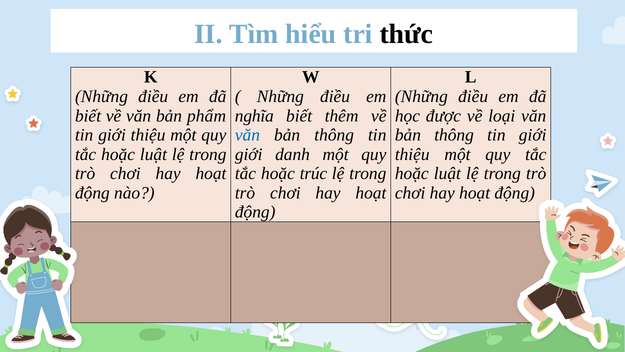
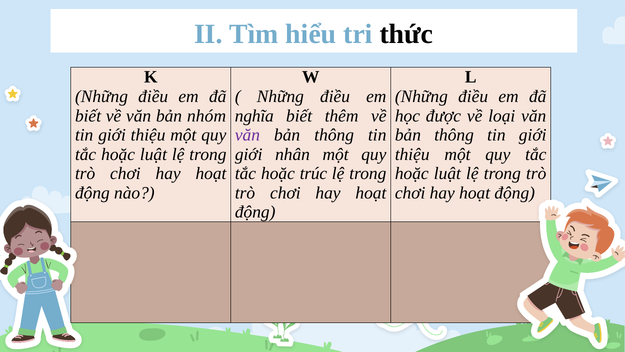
phẩm: phẩm -> nhóm (207, 116)
văn colour: blue -> purple (247, 135)
danh: danh -> nhân (293, 154)
